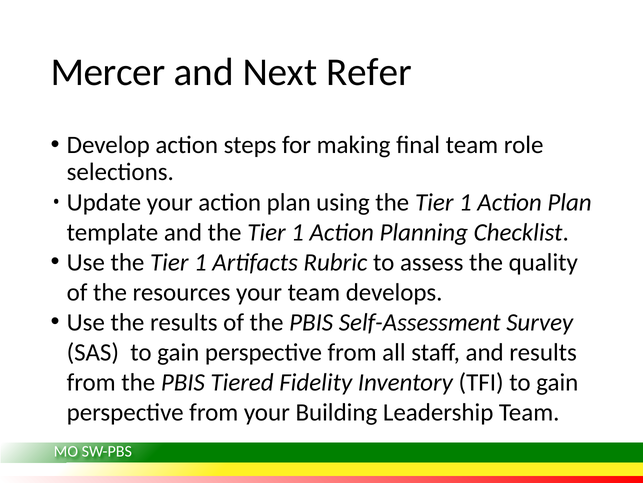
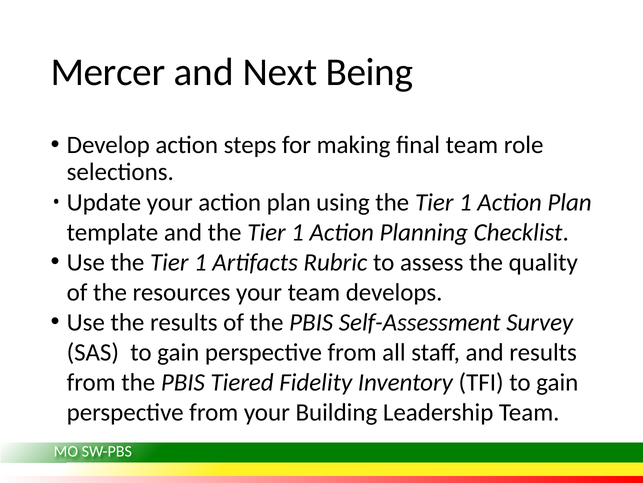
Refer: Refer -> Being (369, 72)
